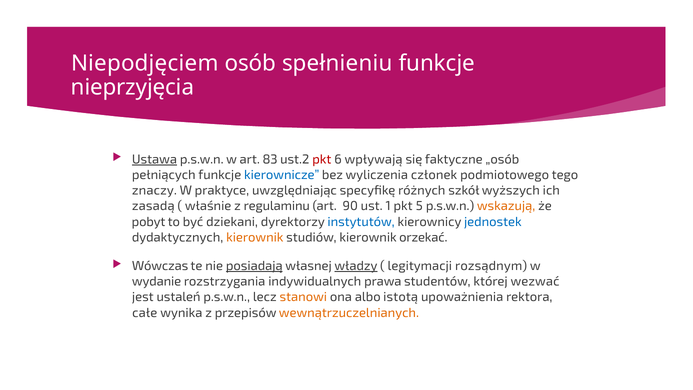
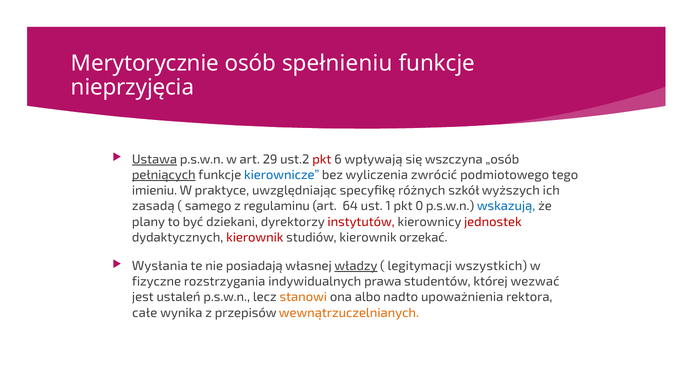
Niepodjęciem: Niepodjęciem -> Merytorycznie (145, 63)
83: 83 -> 29 (270, 159)
faktyczne: faktyczne -> wszczyna (454, 159)
pełniących underline: none -> present (164, 175)
członek: członek -> zwrócić (434, 175)
znaczy: znaczy -> imieniu (155, 190)
właśnie: właśnie -> samego (208, 206)
90: 90 -> 64 (350, 206)
5: 5 -> 0 (419, 206)
wskazują colour: orange -> blue (506, 206)
pobyt: pobyt -> plany (148, 222)
instytutów colour: blue -> red (361, 222)
jednostek colour: blue -> red (493, 222)
kierownik colour: orange -> red (255, 237)
Wówczas: Wówczas -> Wysłania (160, 266)
posiadają underline: present -> none (254, 266)
rozsądnym: rozsądnym -> wszystkich (491, 266)
wydanie: wydanie -> fizyczne (157, 281)
istotą: istotą -> nadto (401, 297)
